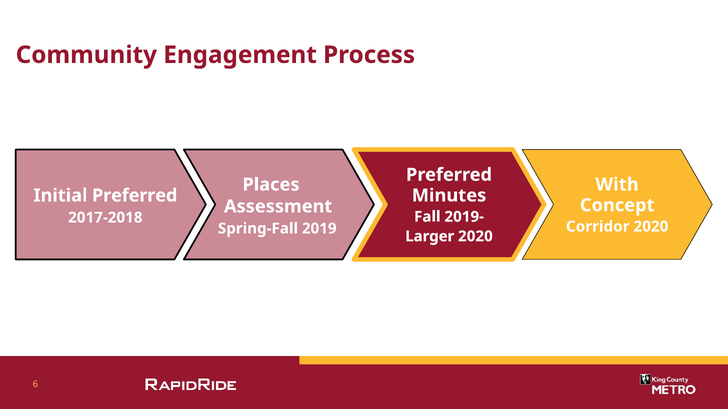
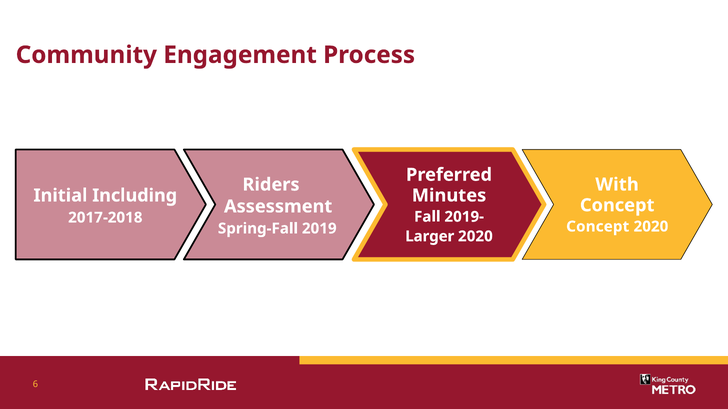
Places: Places -> Riders (271, 185)
Initial Preferred: Preferred -> Including (135, 196)
Corridor: Corridor -> Concept (598, 227)
